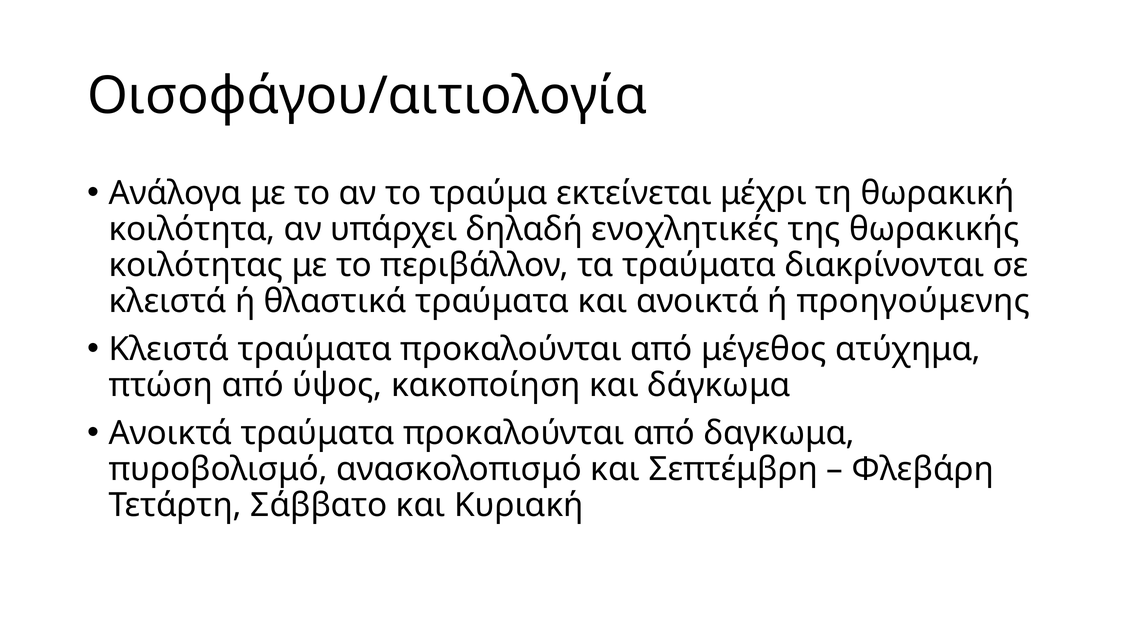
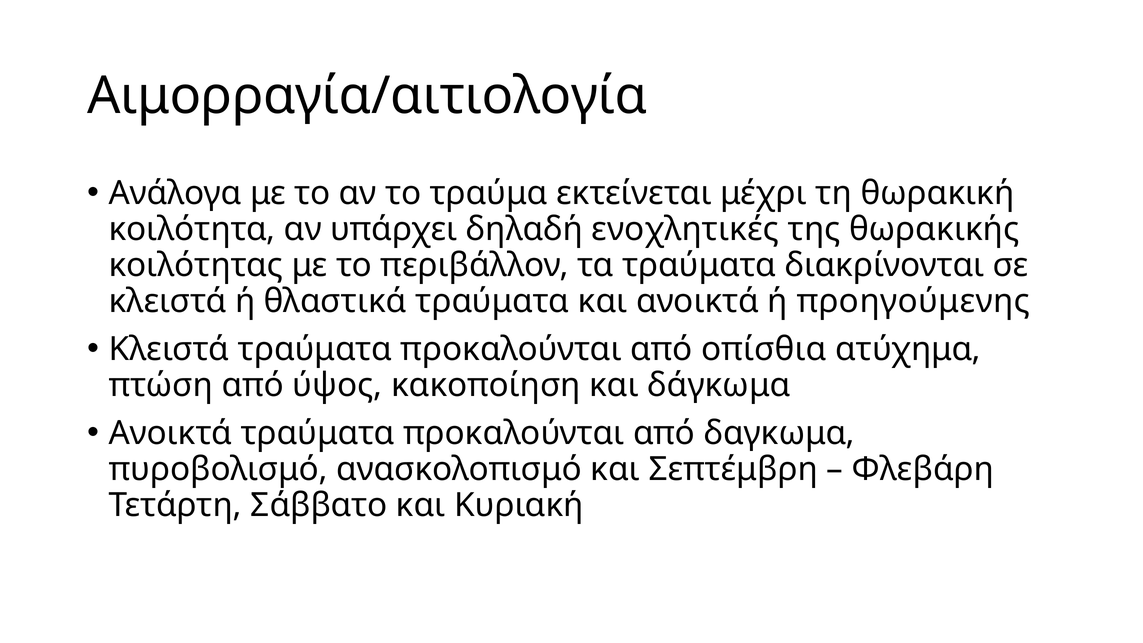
Οισοφάγου/αιτιολογία: Οισοφάγου/αιτιολογία -> Αιμορραγία/αιτιολογία (367, 96)
μέγεθος: μέγεθος -> οπίσθια (764, 349)
